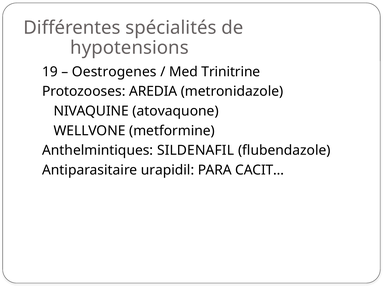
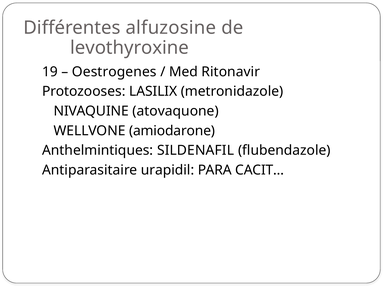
spécialités: spécialités -> alfuzosine (171, 28)
hypotensions: hypotensions -> levothyroxine (130, 48)
Trinitrine: Trinitrine -> Ritonavir (231, 72)
AREDIA: AREDIA -> LASILIX (153, 91)
metformine: metformine -> amiodarone (172, 131)
